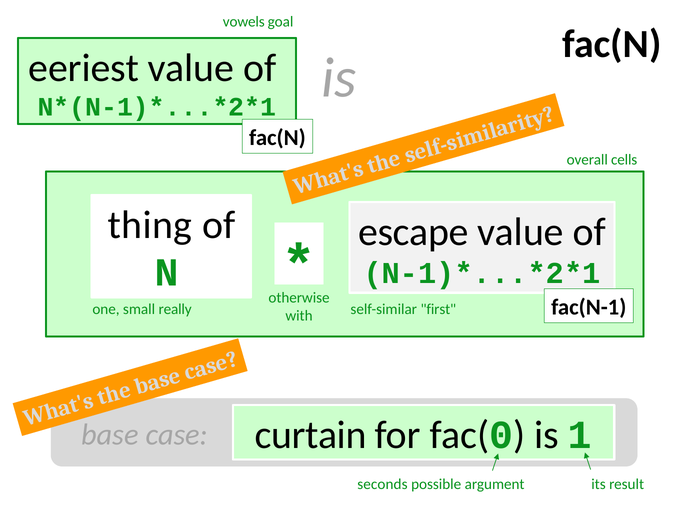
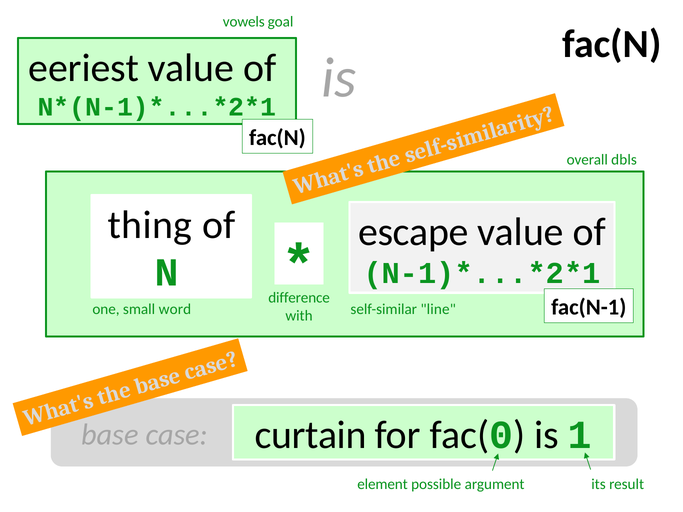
cells: cells -> dbls (624, 160)
otherwise: otherwise -> difference (299, 298)
really: really -> word (175, 309)
first: first -> line (438, 309)
seconds: seconds -> element (383, 484)
